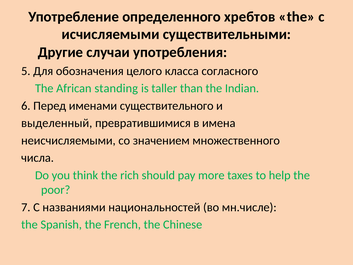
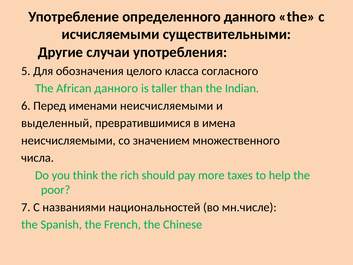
определенного хребтов: хребтов -> данного (250, 17)
African standing: standing -> данного (116, 88)
именами существительного: существительного -> неисчисляемыми (167, 106)
